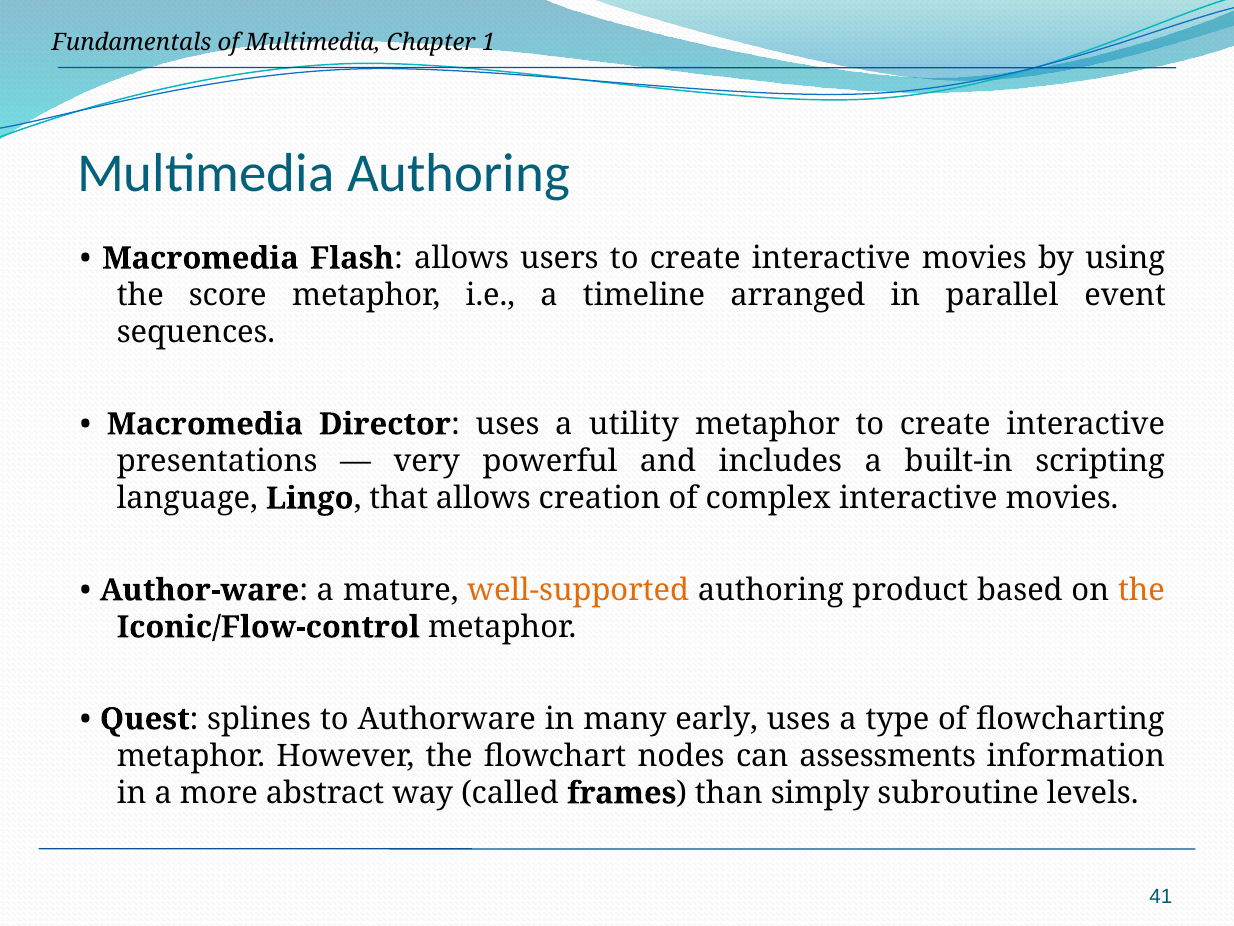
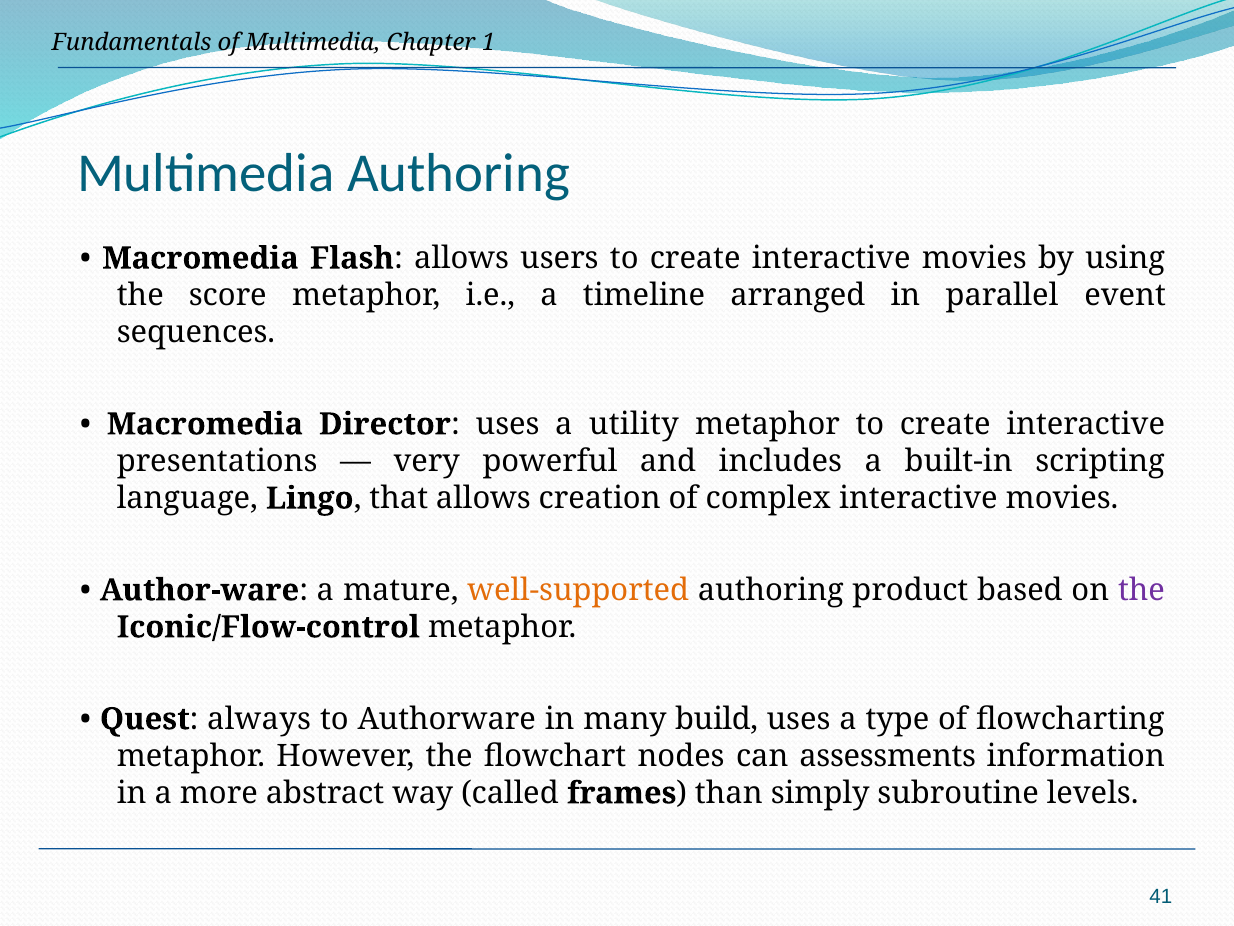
the colour: orange -> purple (1141, 590)
splines: splines -> always (259, 719)
early: early -> build (717, 719)
